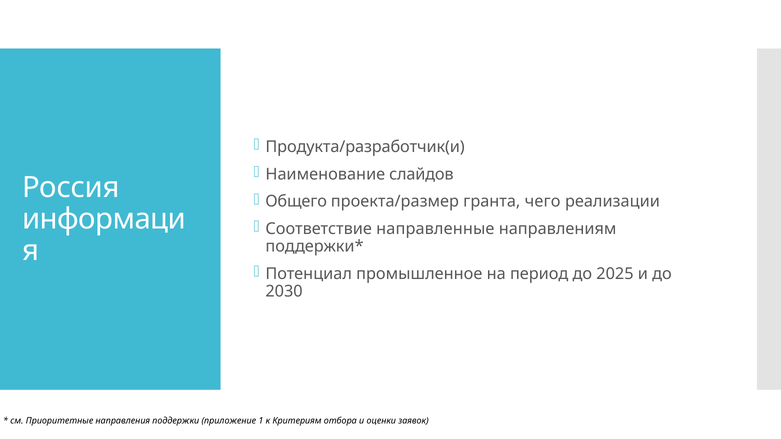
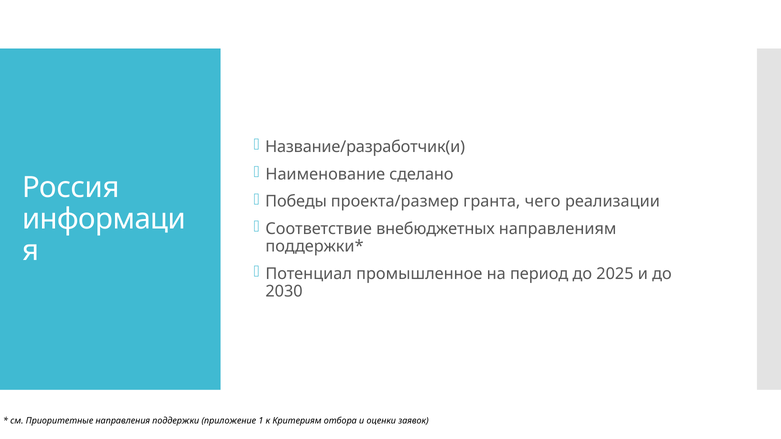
Продукта/разработчик(и: Продукта/разработчик(и -> Название/разработчик(и (365, 147)
слайдов: слайдов -> сделано (421, 174)
Общего: Общего -> Победы (296, 202)
направленные: направленные -> внебюджетных (435, 229)
